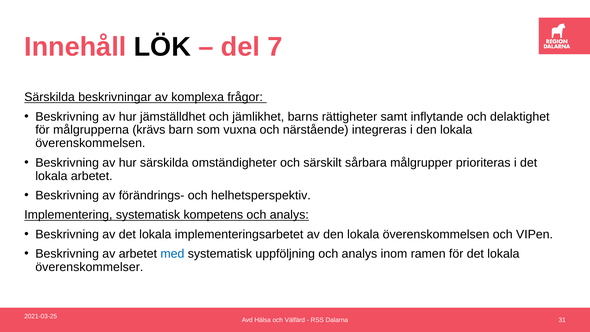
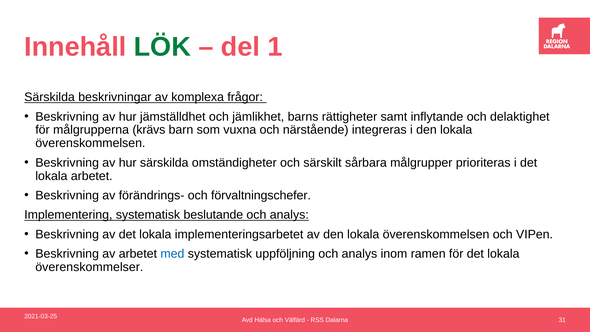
LÖK colour: black -> green (162, 47)
7: 7 -> 1 (275, 47)
helhetsperspektiv: helhetsperspektiv -> förvaltningschefer (261, 195)
kompetens: kompetens -> beslutande (213, 215)
